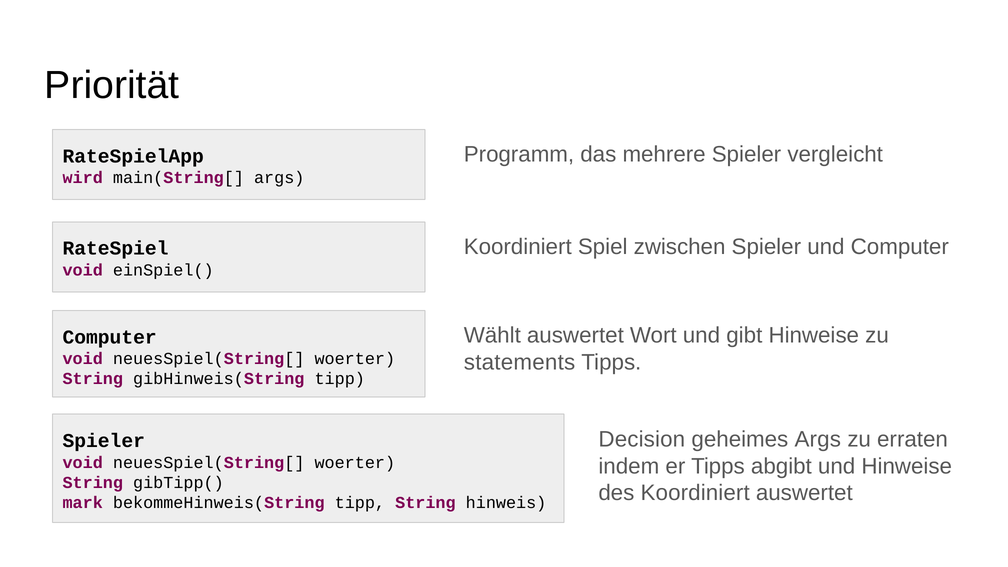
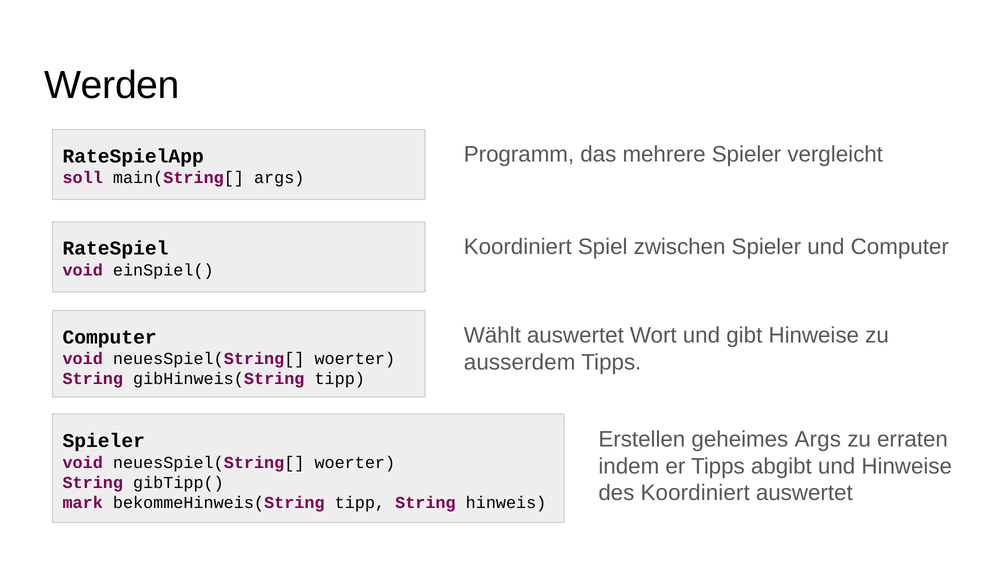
Priorität: Priorität -> Werden (112, 85)
wird: wird -> soll (83, 178)
statements: statements -> ausserdem (520, 362)
Decision: Decision -> Erstellen (642, 439)
